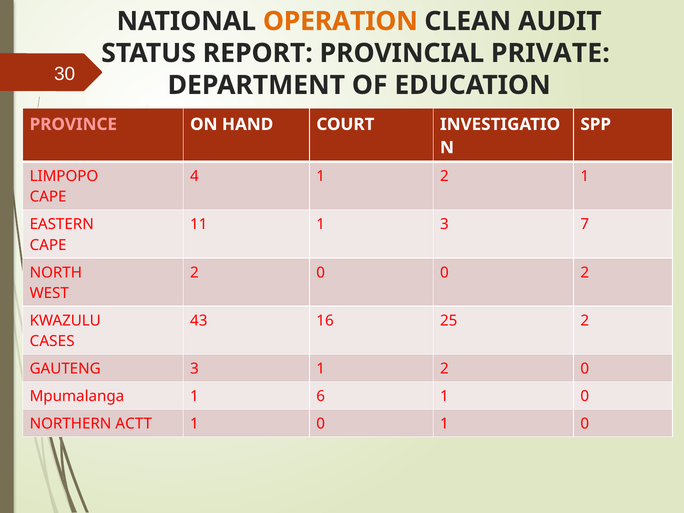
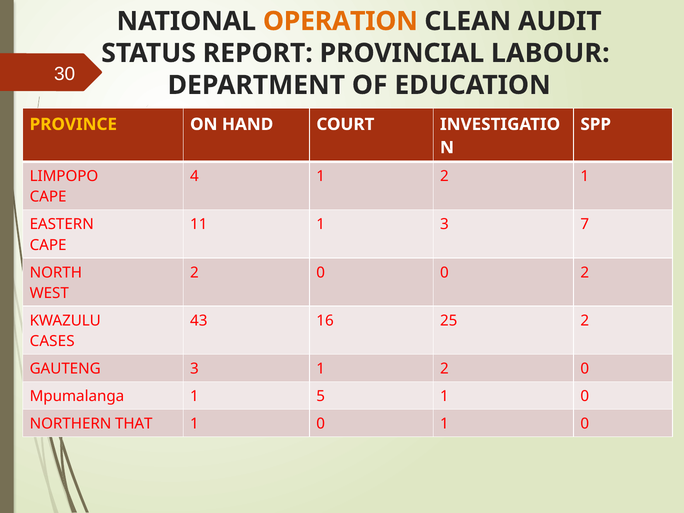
PRIVATE: PRIVATE -> LABOUR (550, 53)
PROVINCE colour: pink -> yellow (73, 124)
6: 6 -> 5 (321, 396)
ACTT: ACTT -> THAT (134, 424)
